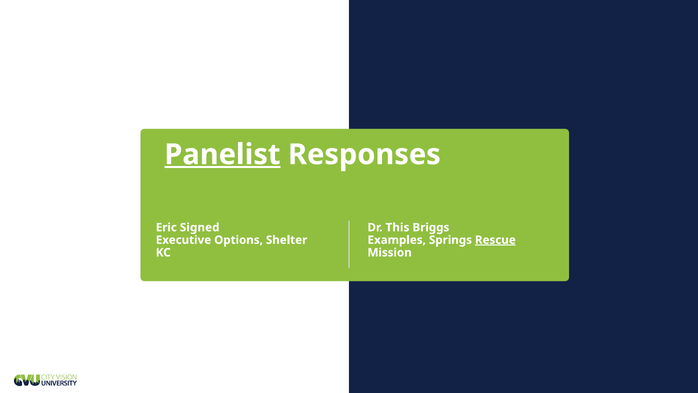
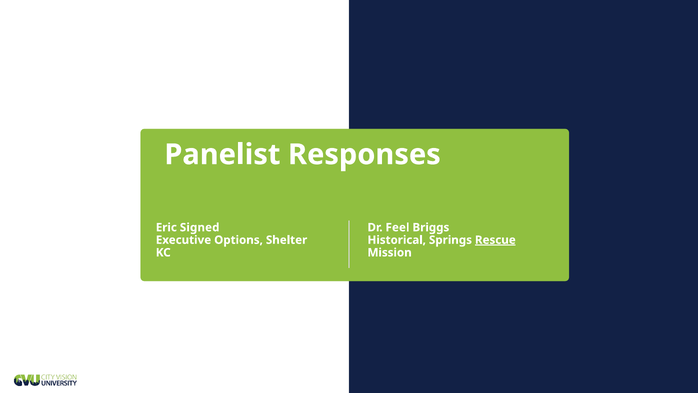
Panelist underline: present -> none (222, 154)
This: This -> Feel (397, 227)
Examples: Examples -> Historical (397, 240)
